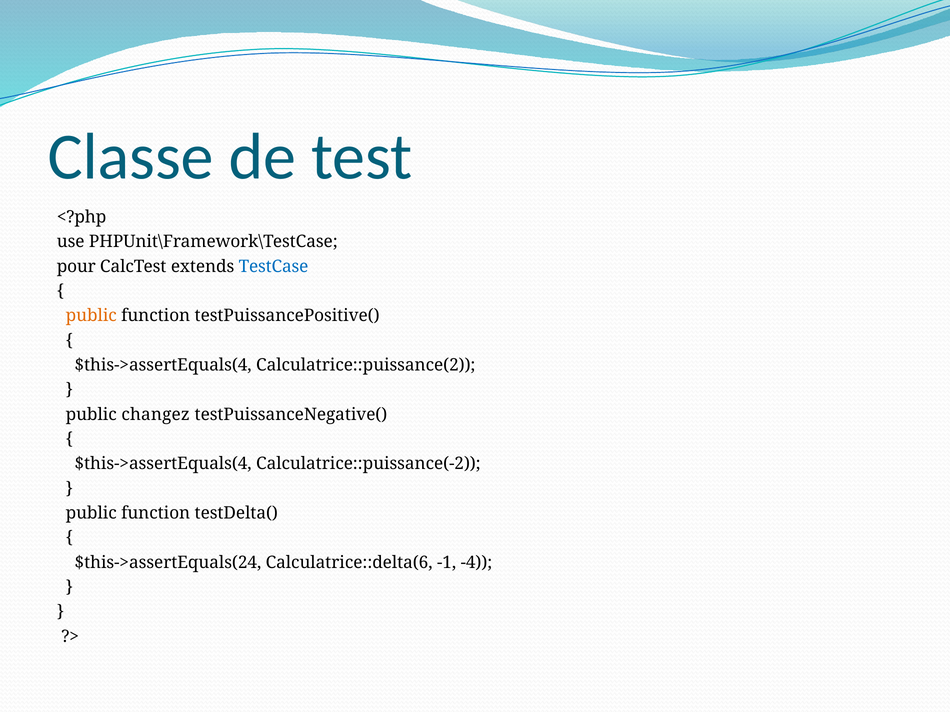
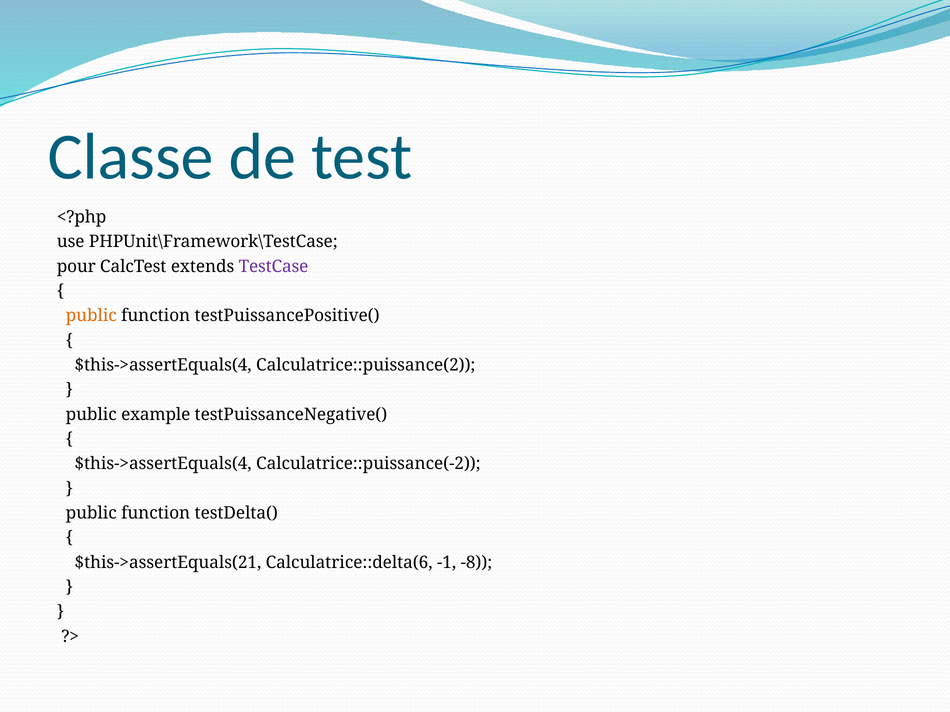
TestCase colour: blue -> purple (274, 267)
changez: changez -> example (156, 415)
$this->assertEquals(24: $this->assertEquals(24 -> $this->assertEquals(21 (168, 563)
-4: -4 -> -8 (476, 563)
